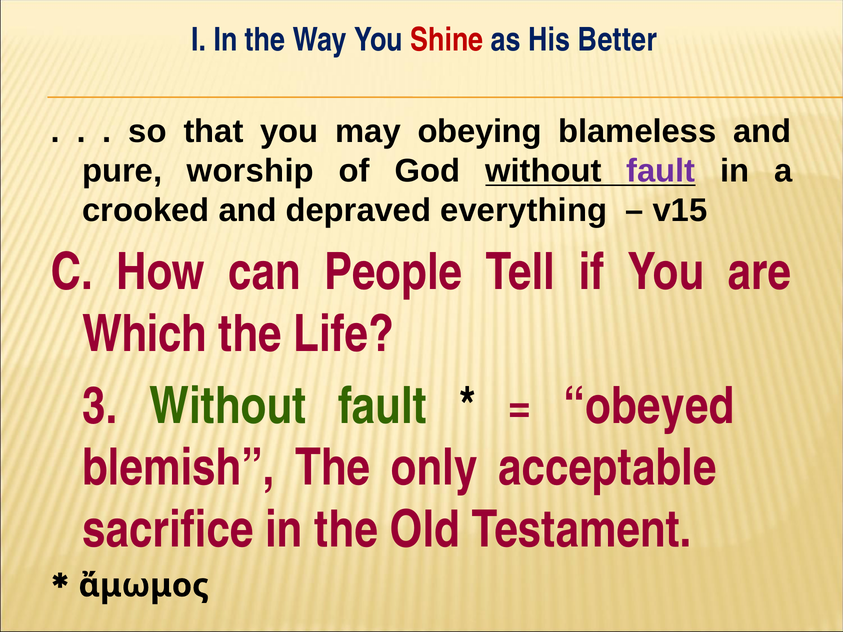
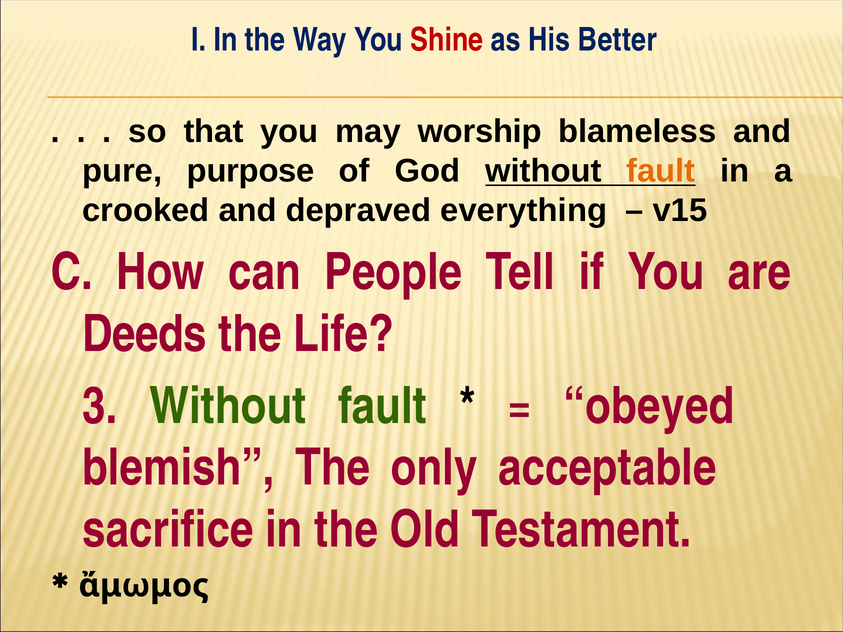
obeying: obeying -> worship (480, 132)
worship: worship -> purpose (251, 171)
fault colour: purple -> orange (661, 171)
Which: Which -> Deeds (145, 334)
